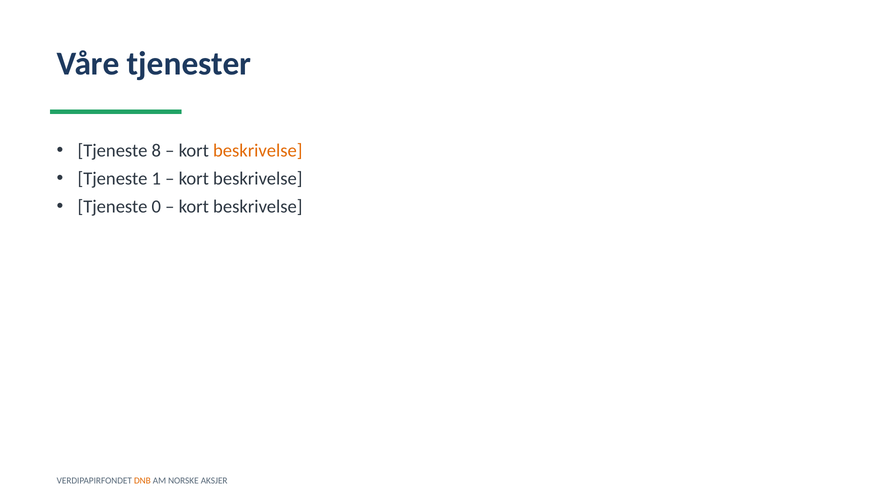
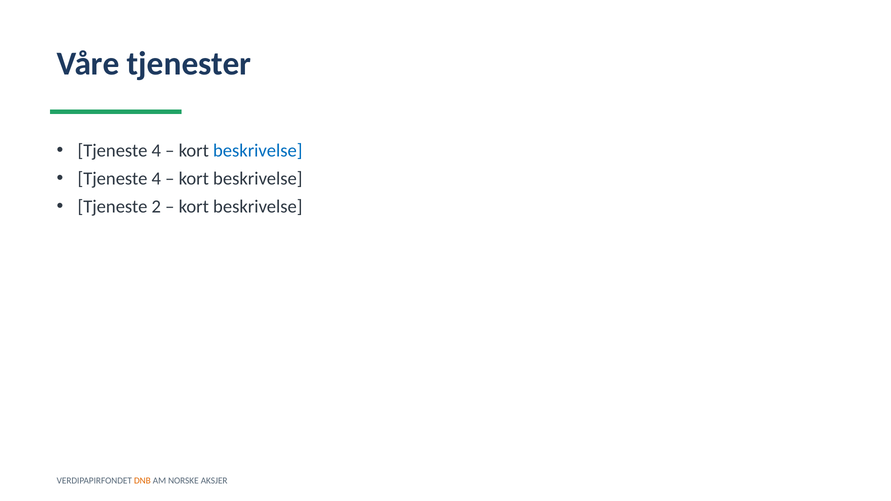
8: 8 -> 4 (156, 151)
beskrivelse colour: orange -> blue (258, 151)
1: 1 -> 4 (156, 179)
0: 0 -> 2 (156, 207)
